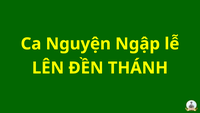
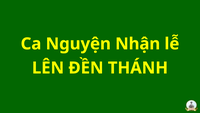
Ngập: Ngập -> Nhận (138, 44)
